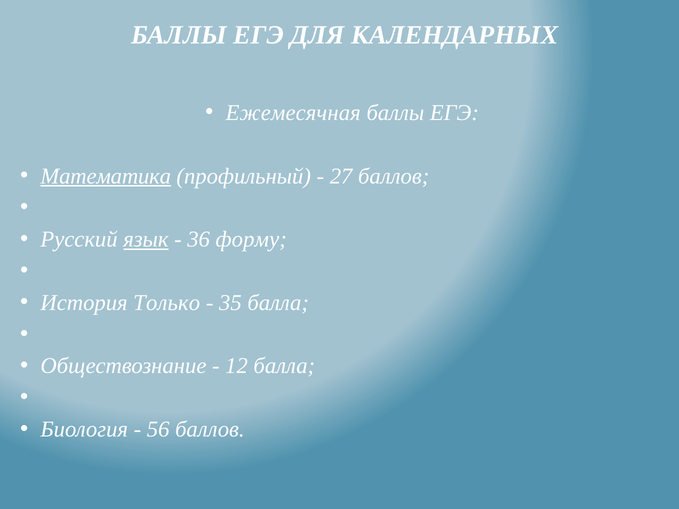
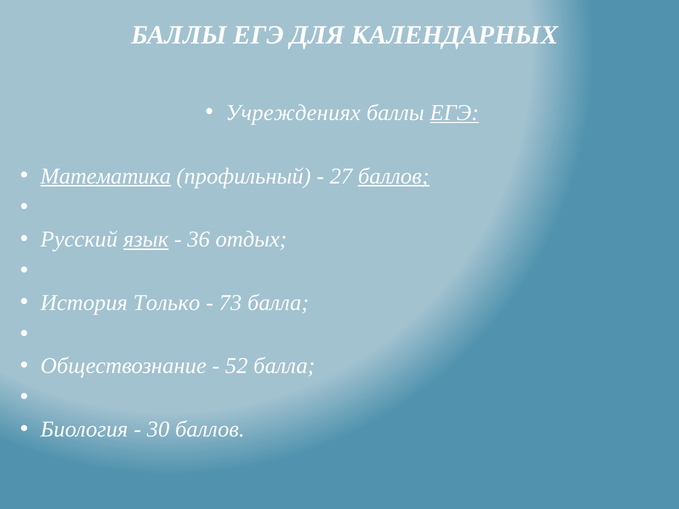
Ежемесячная: Ежемесячная -> Учреждениях (293, 113)
ЕГЭ underline: none -> present (454, 113)
баллов underline: none -> present (394, 176)
форму: форму -> отдых (251, 239)
35: 35 -> 73 (230, 303)
12: 12 -> 52 (237, 366)
56: 56 -> 30 (158, 430)
